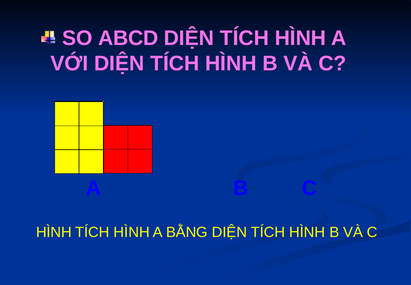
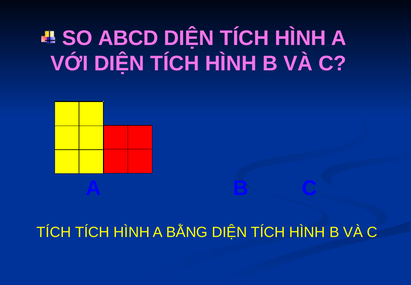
HÌNH: HÌNH -> TÍCH (54, 232)
